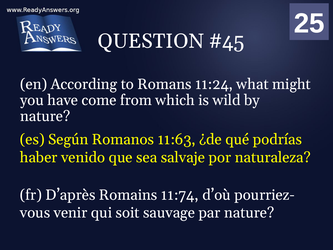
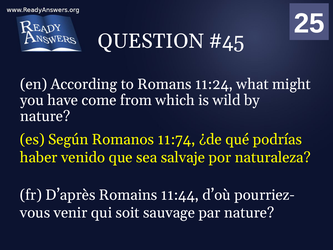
11:63: 11:63 -> 11:74 (176, 139)
11:74: 11:74 -> 11:44 (180, 195)
